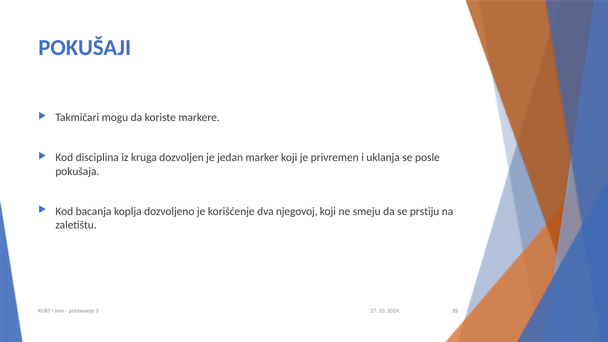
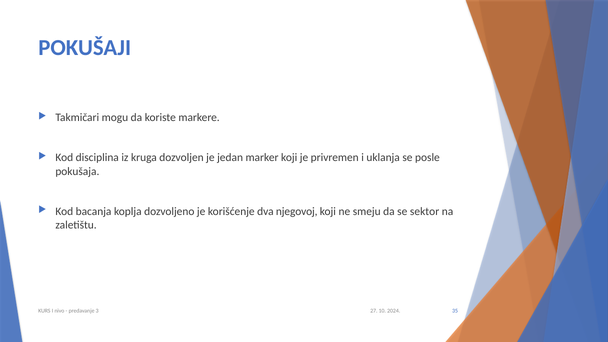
prstiju: prstiju -> sektor (425, 211)
